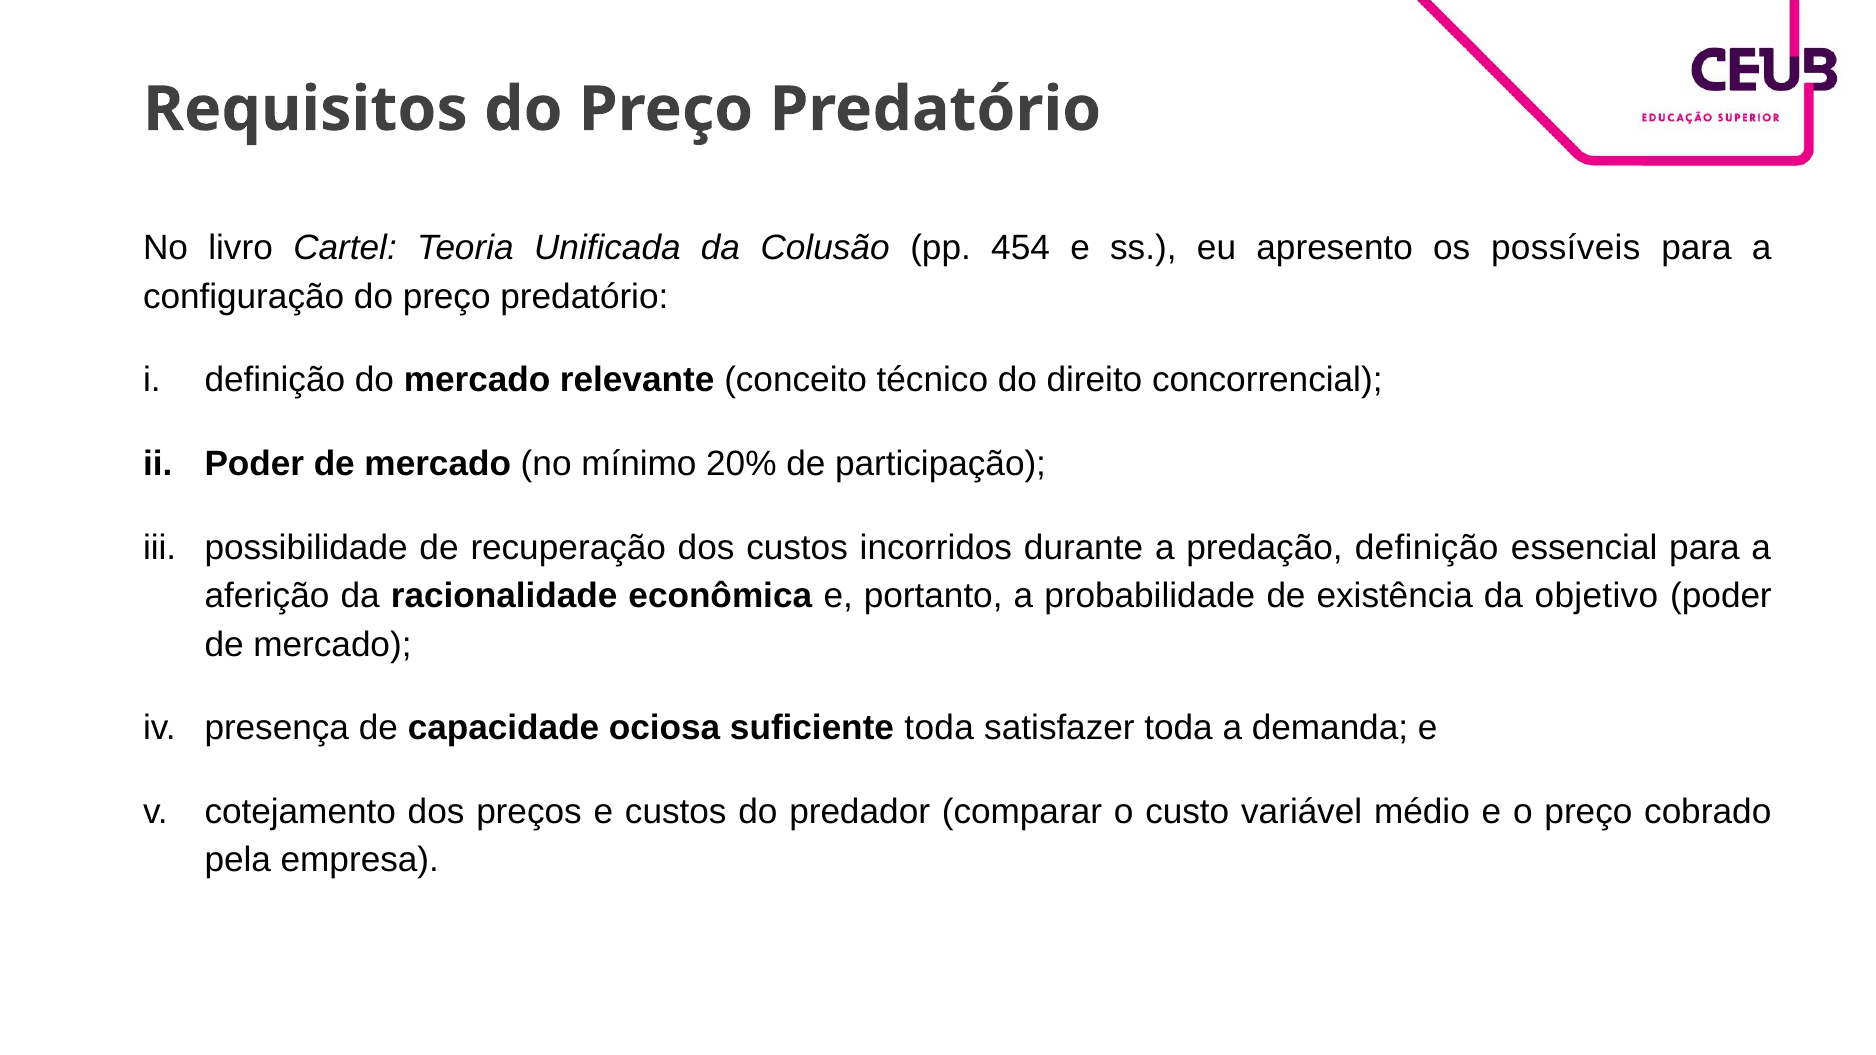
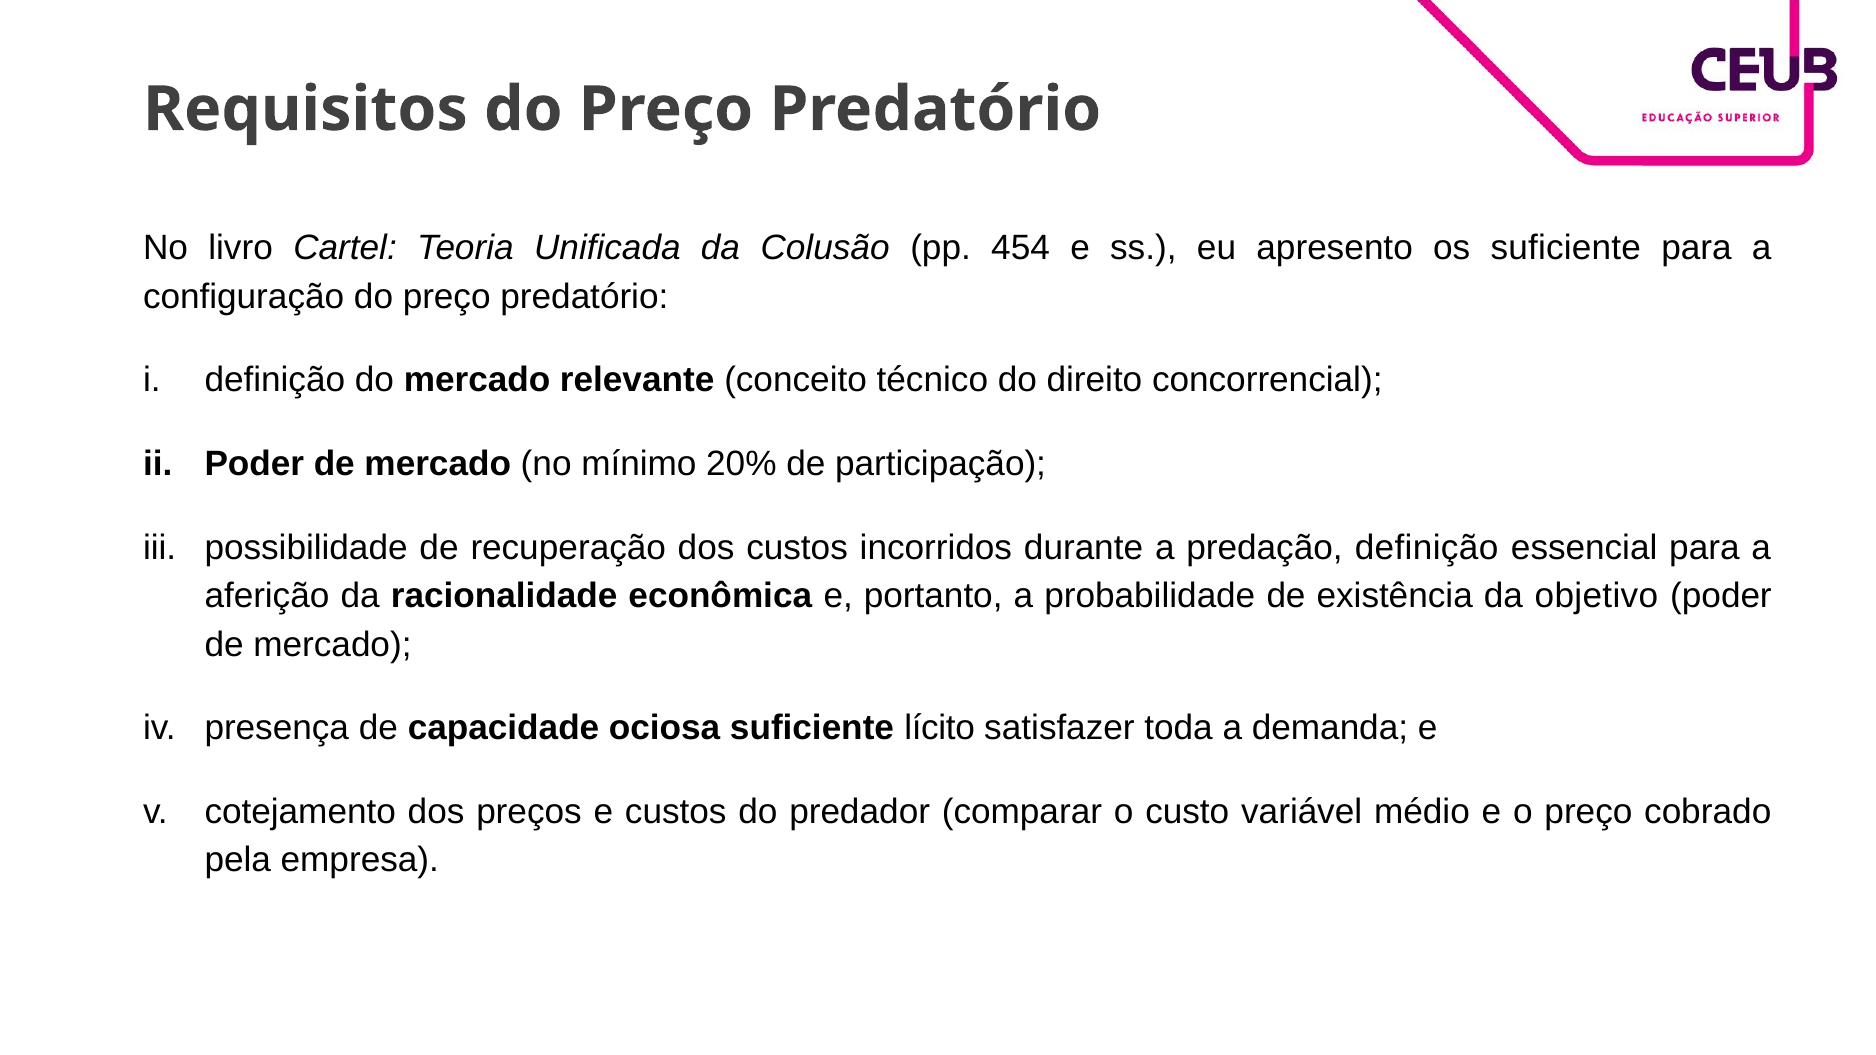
os possíveis: possíveis -> suficiente (1566, 248)
suficiente toda: toda -> lícito (940, 728)
